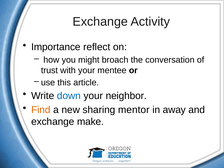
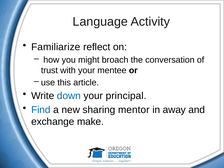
Exchange: Exchange -> Language (100, 22)
Importance: Importance -> Familiarize (56, 47)
neighbor: neighbor -> principal (126, 96)
Find colour: orange -> blue (41, 110)
